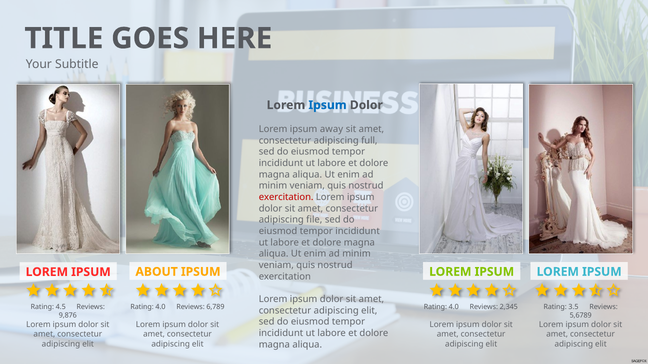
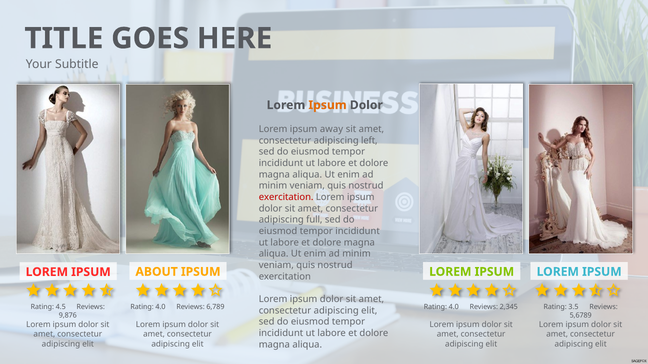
Ipsum colour: blue -> orange (328, 105)
full: full -> left (369, 141)
file: file -> full (314, 220)
